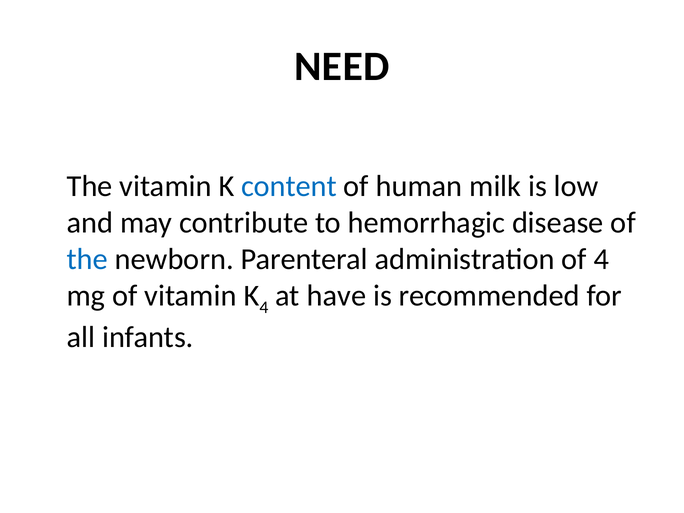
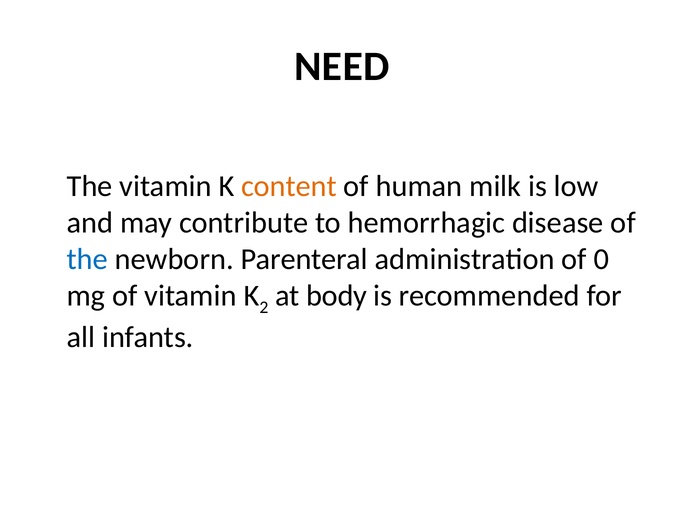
content colour: blue -> orange (289, 186)
of 4: 4 -> 0 (601, 259)
K 4: 4 -> 2 (264, 307)
have: have -> body (337, 296)
